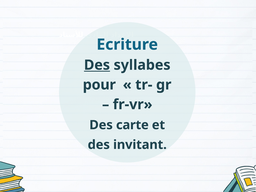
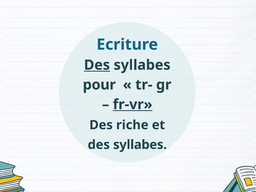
fr-vr underline: none -> present (133, 104)
carte: carte -> riche (132, 125)
invitant: invitant -> syllabes (140, 145)
